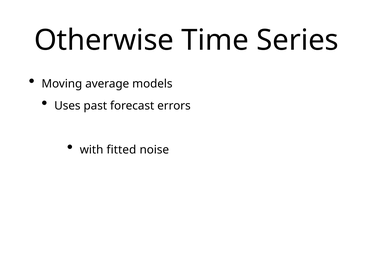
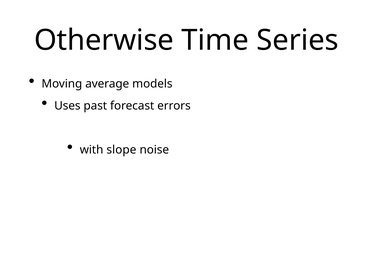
fitted: fitted -> slope (121, 150)
